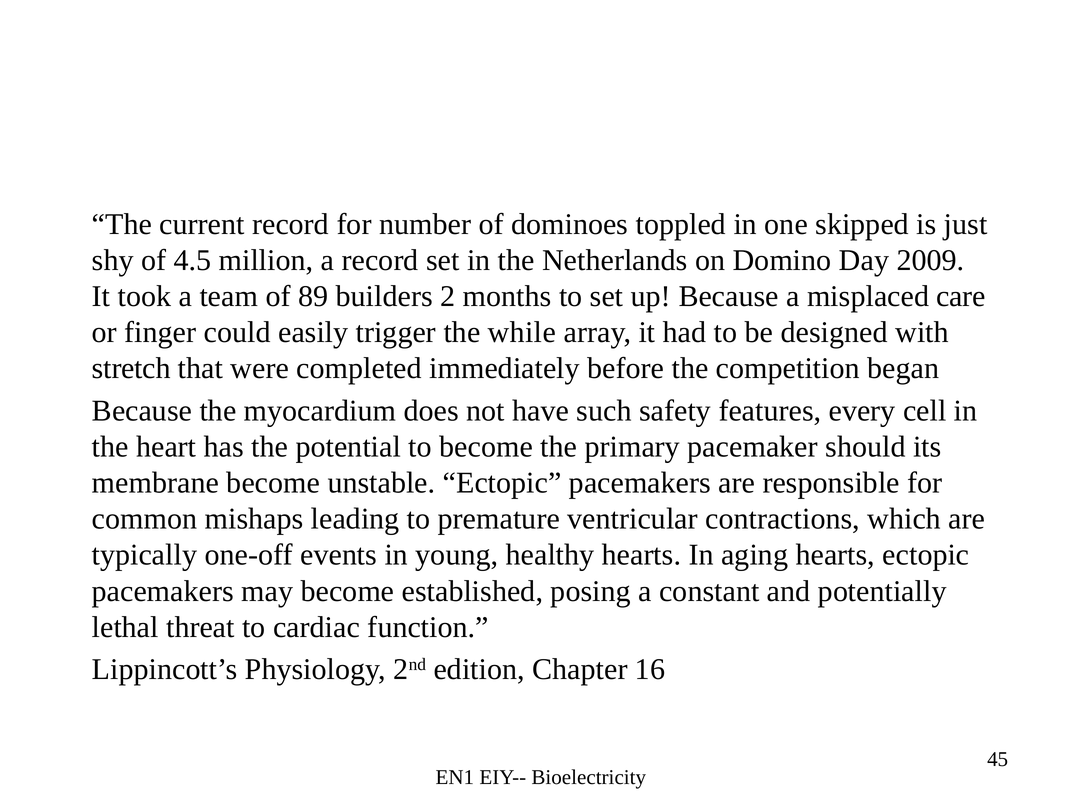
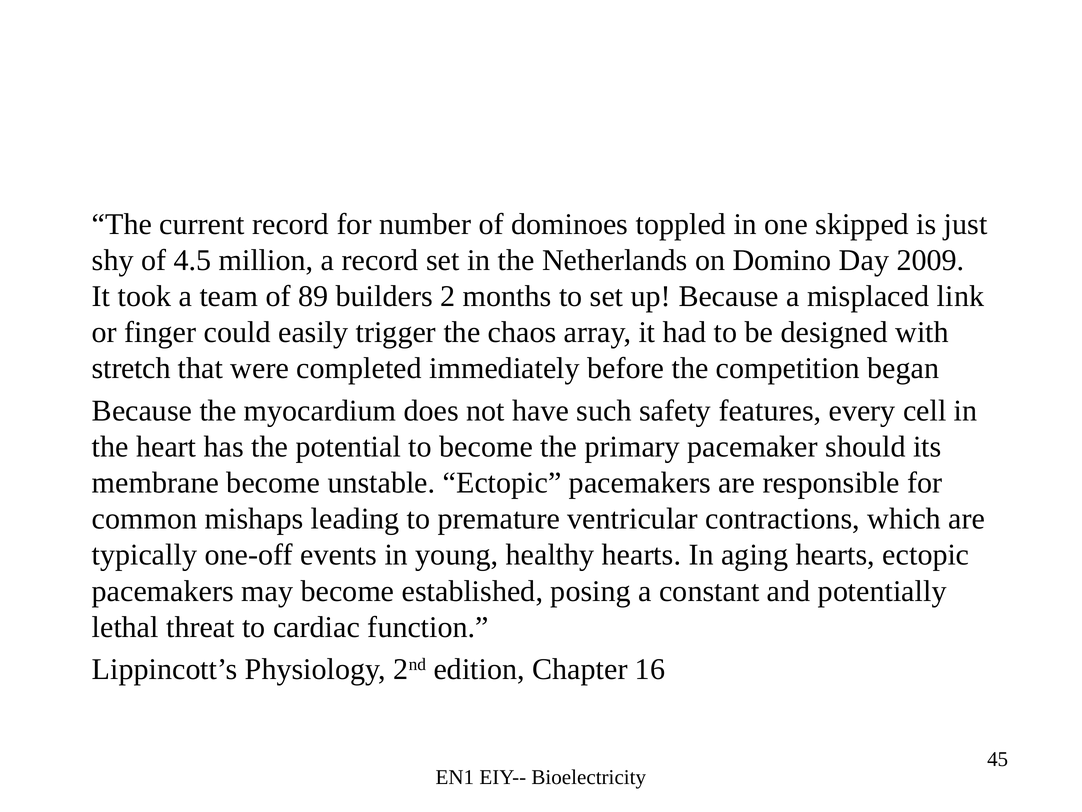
care: care -> link (961, 296)
while: while -> chaos (522, 332)
